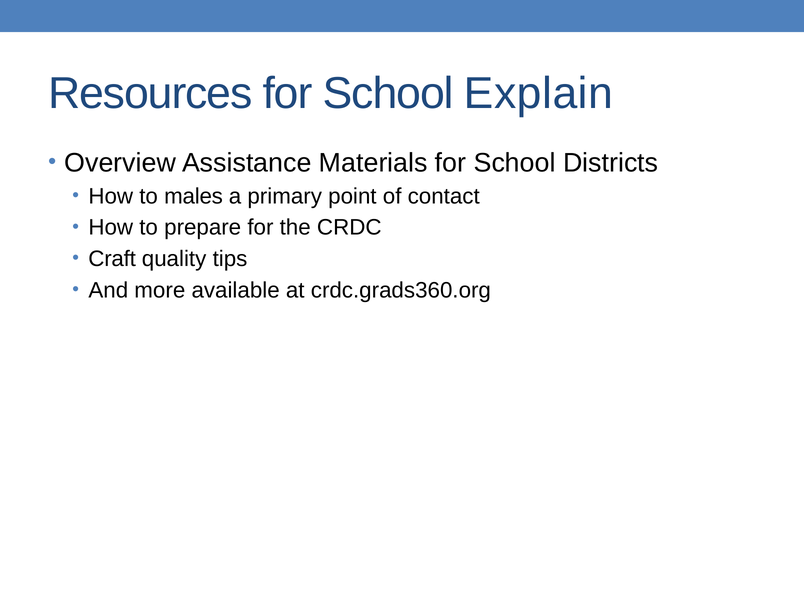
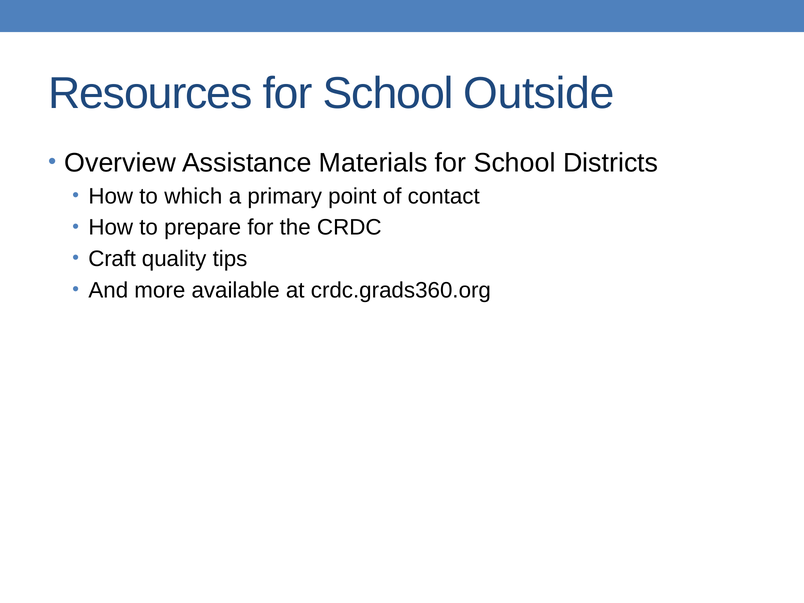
Explain: Explain -> Outside (539, 94)
males: males -> which (193, 196)
